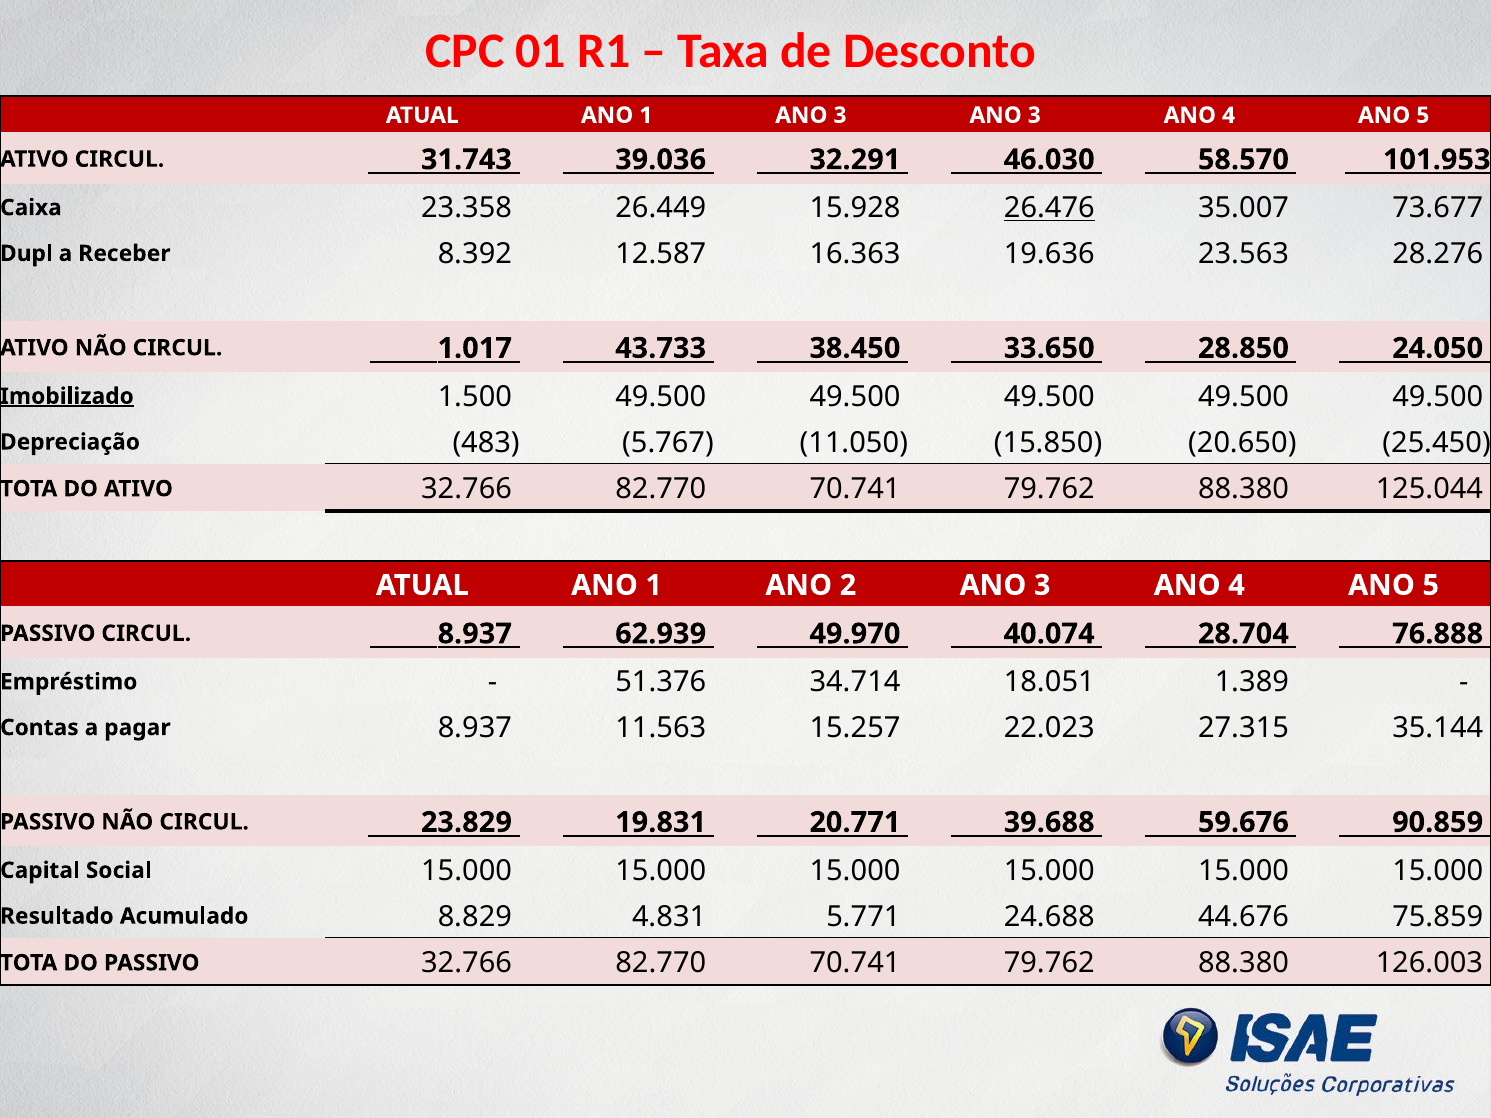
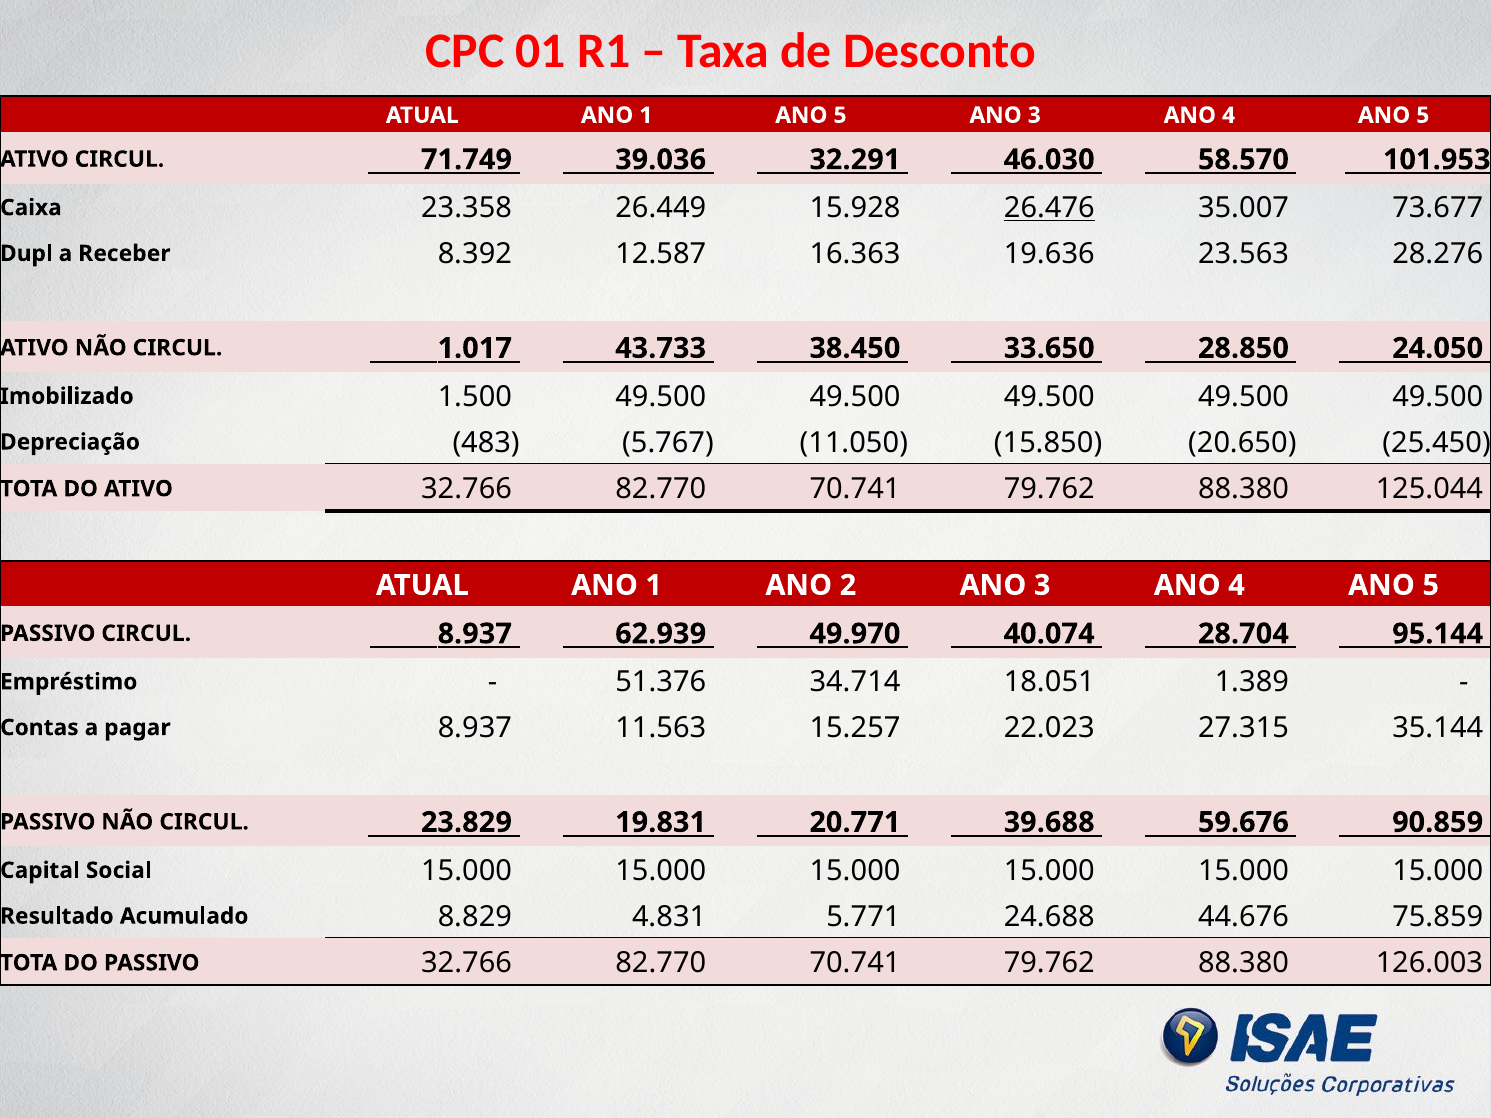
1 ANO 3: 3 -> 5 (840, 115)
31.743: 31.743 -> 71.749 (466, 160)
Imobilizado underline: present -> none (67, 396)
76.888: 76.888 -> 95.144 (1438, 634)
